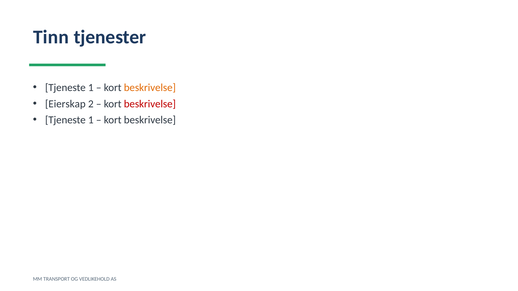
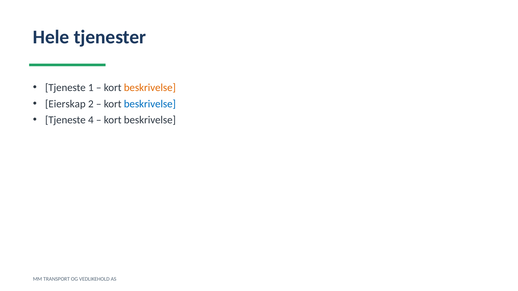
Tinn: Tinn -> Hele (51, 37)
beskrivelse colour: red -> blue (150, 104)
1: 1 -> 4 (91, 120)
